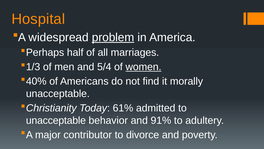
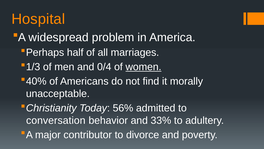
problem underline: present -> none (113, 37)
5/4: 5/4 -> 0/4 (104, 67)
61%: 61% -> 56% (123, 108)
unacceptable: unacceptable -> conversation (56, 120)
91%: 91% -> 33% (161, 120)
